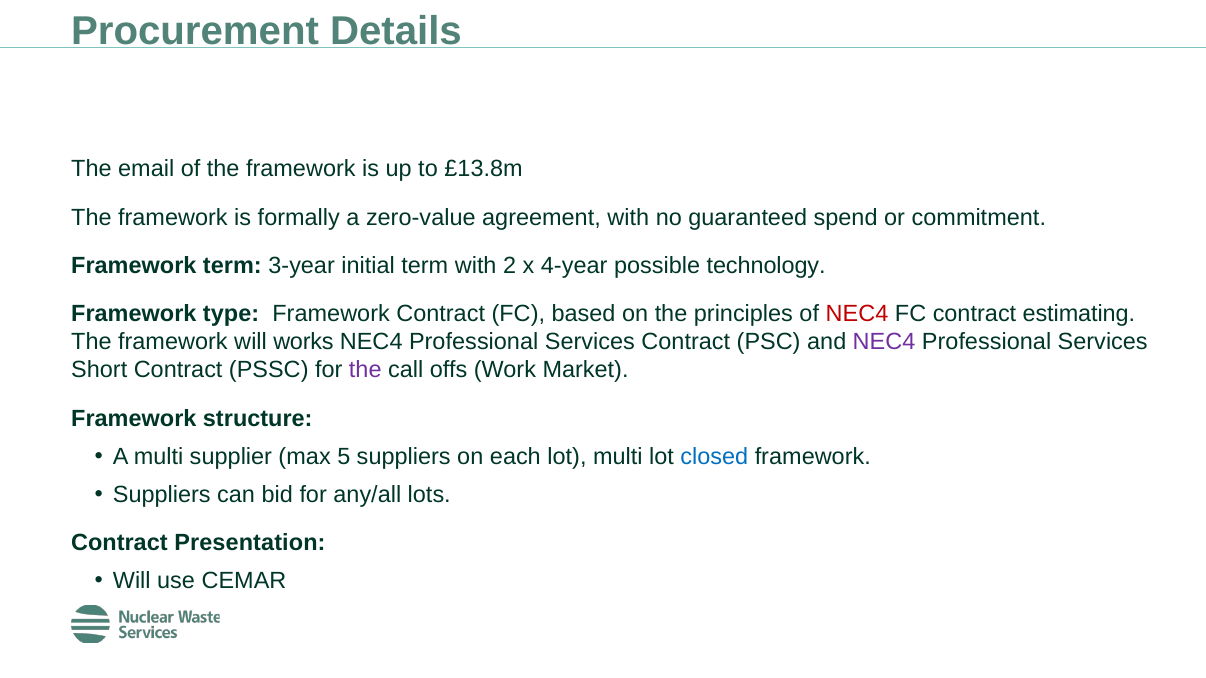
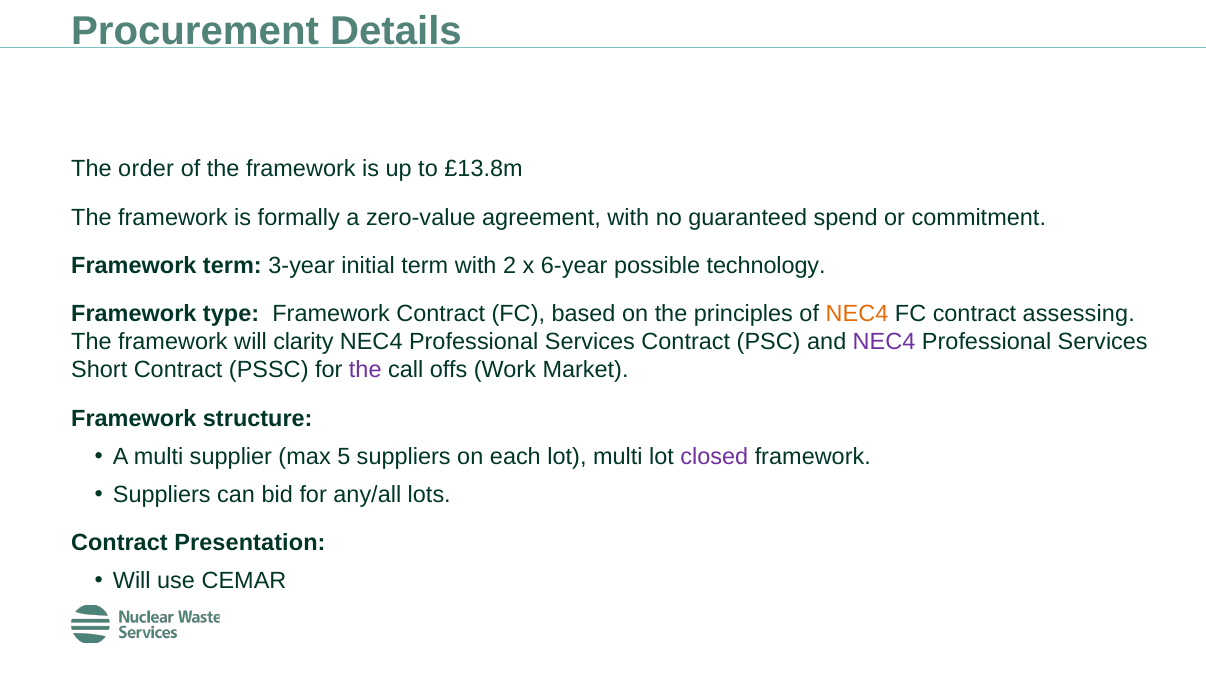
email: email -> order (146, 169)
4-year: 4-year -> 6-year (574, 266)
NEC4 colour: red -> orange (857, 314)
estimating: estimating -> assessing (1079, 314)
works: works -> clarity (303, 342)
closed colour: blue -> purple (714, 457)
